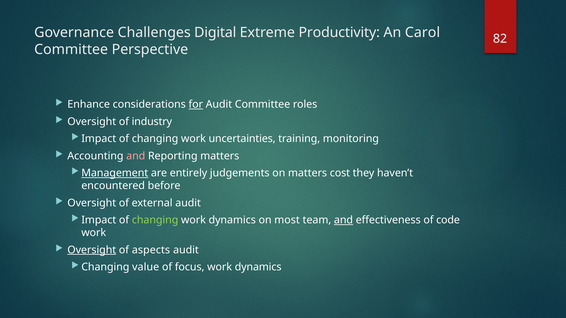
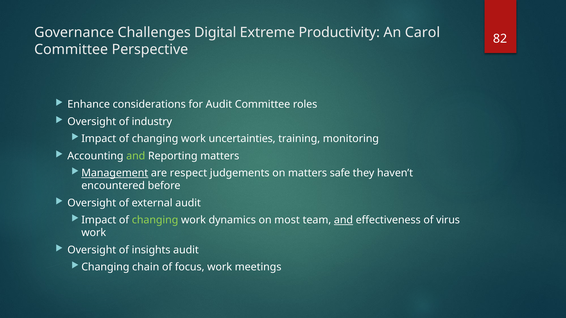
for underline: present -> none (196, 105)
and colour: pink -> light green (136, 156)
entirely: entirely -> respect (188, 173)
cost: cost -> safe (340, 173)
code: code -> virus (448, 220)
Oversight underline: present -> none (92, 250)
aspects: aspects -> insights (151, 250)
value: value -> chain (146, 267)
focus work dynamics: dynamics -> meetings (258, 267)
